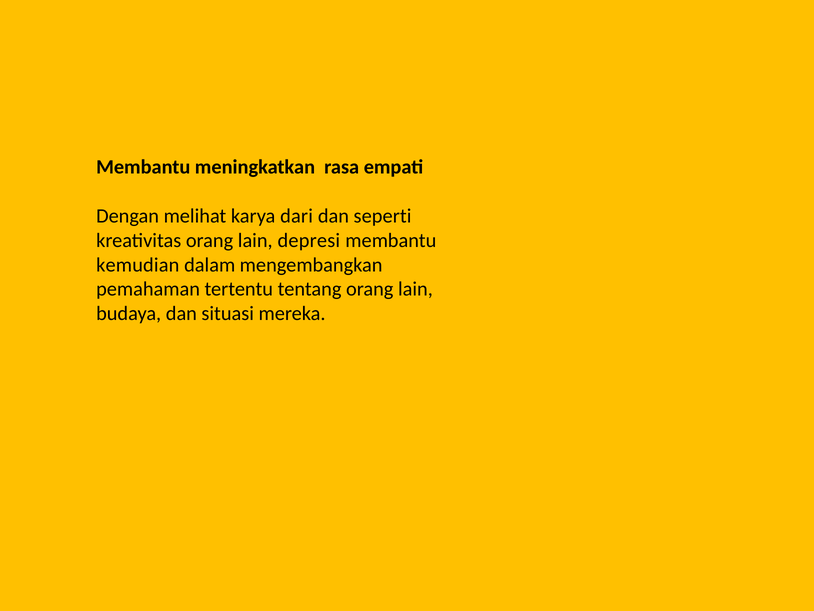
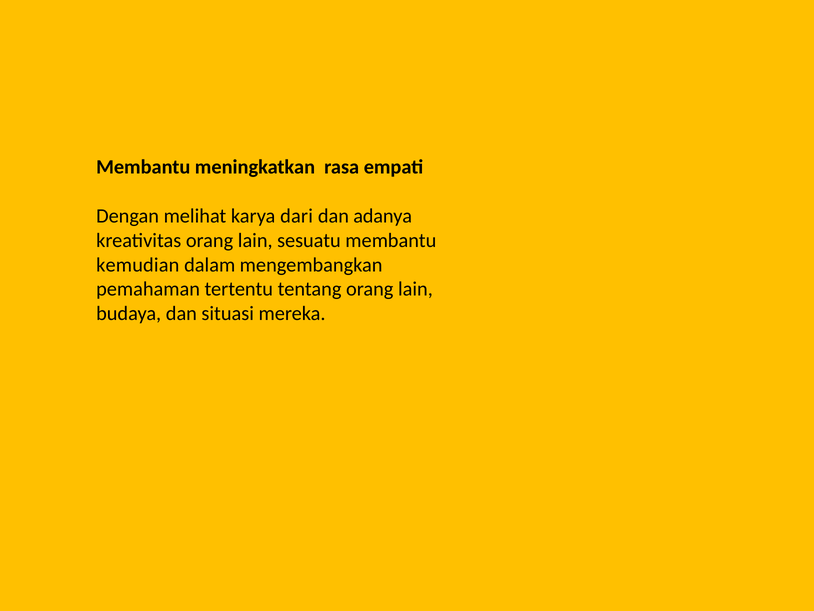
seperti: seperti -> adanya (383, 216)
depresi: depresi -> sesuatu (309, 240)
